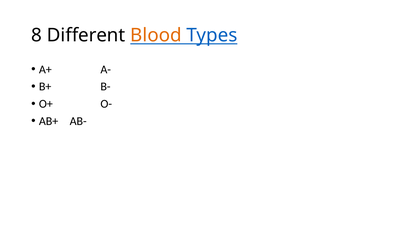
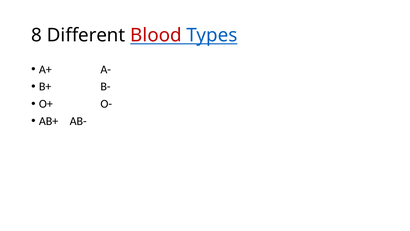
Blood colour: orange -> red (156, 35)
